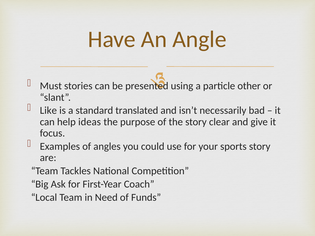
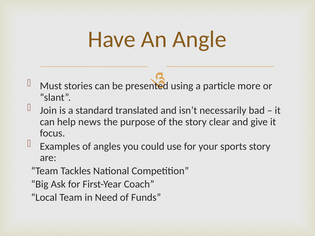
other: other -> more (249, 86)
Like: Like -> Join (48, 111)
ideas: ideas -> news (90, 122)
